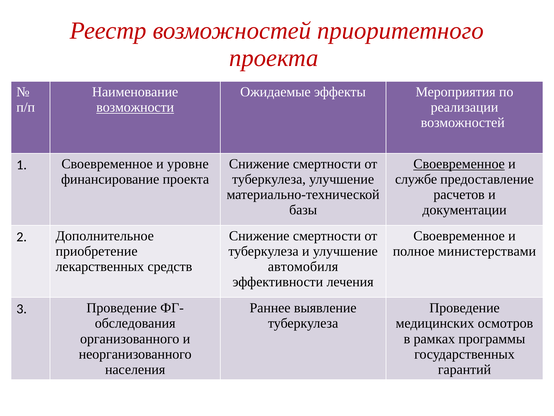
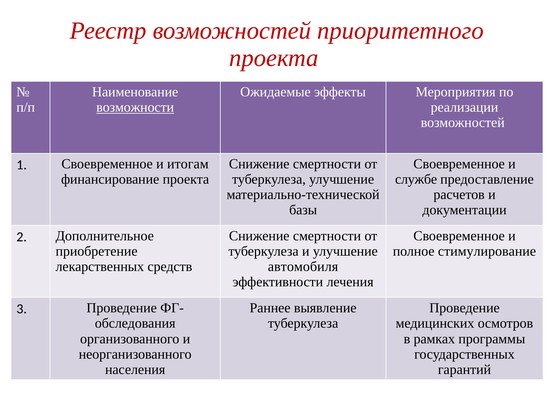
Своевременное underline: present -> none (459, 164)
уровне: уровне -> итогам (188, 164)
министерствами: министерствами -> стимулирование (487, 251)
